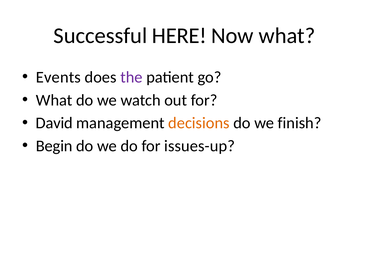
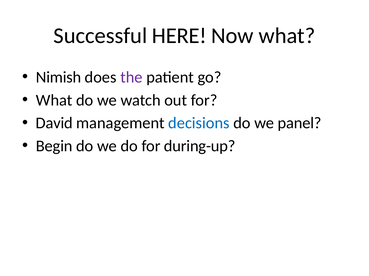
Events: Events -> Nimish (59, 77)
decisions colour: orange -> blue (199, 123)
finish: finish -> panel (300, 123)
issues-up: issues-up -> during-up (200, 146)
